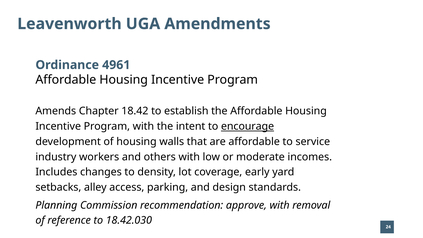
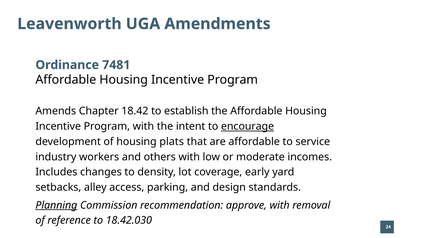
4961: 4961 -> 7481 (116, 65)
walls: walls -> plats (172, 142)
Planning underline: none -> present (56, 205)
